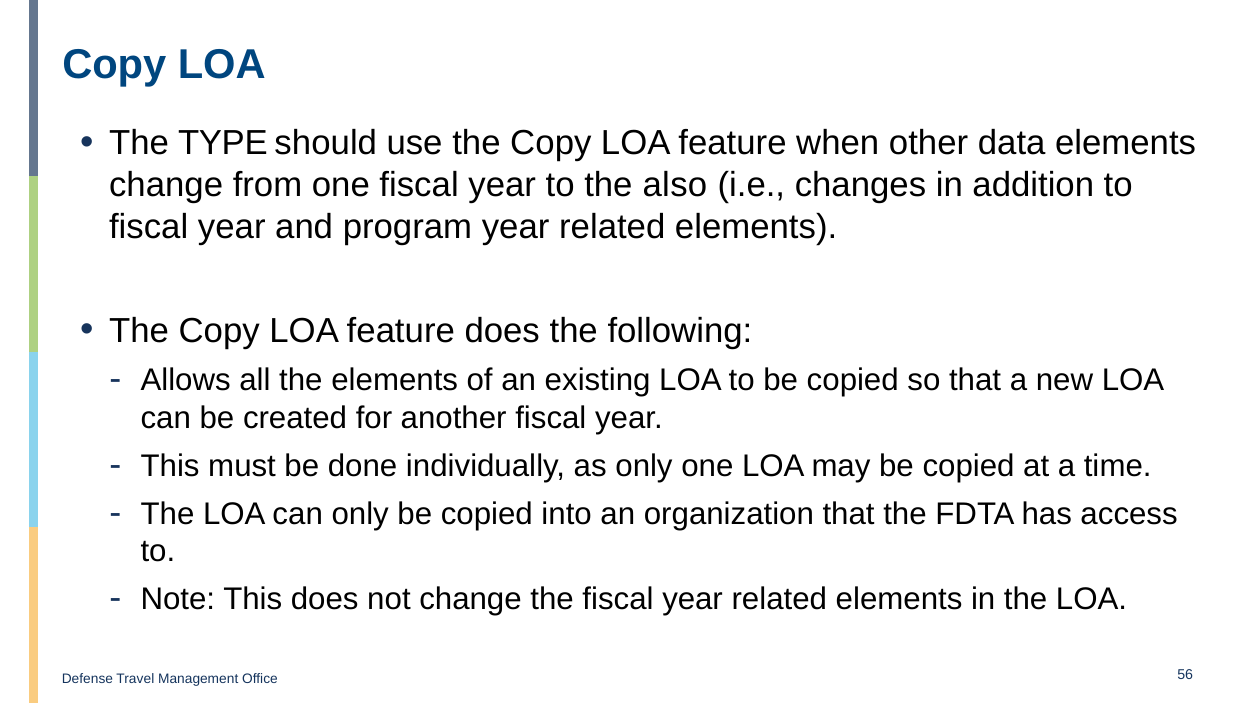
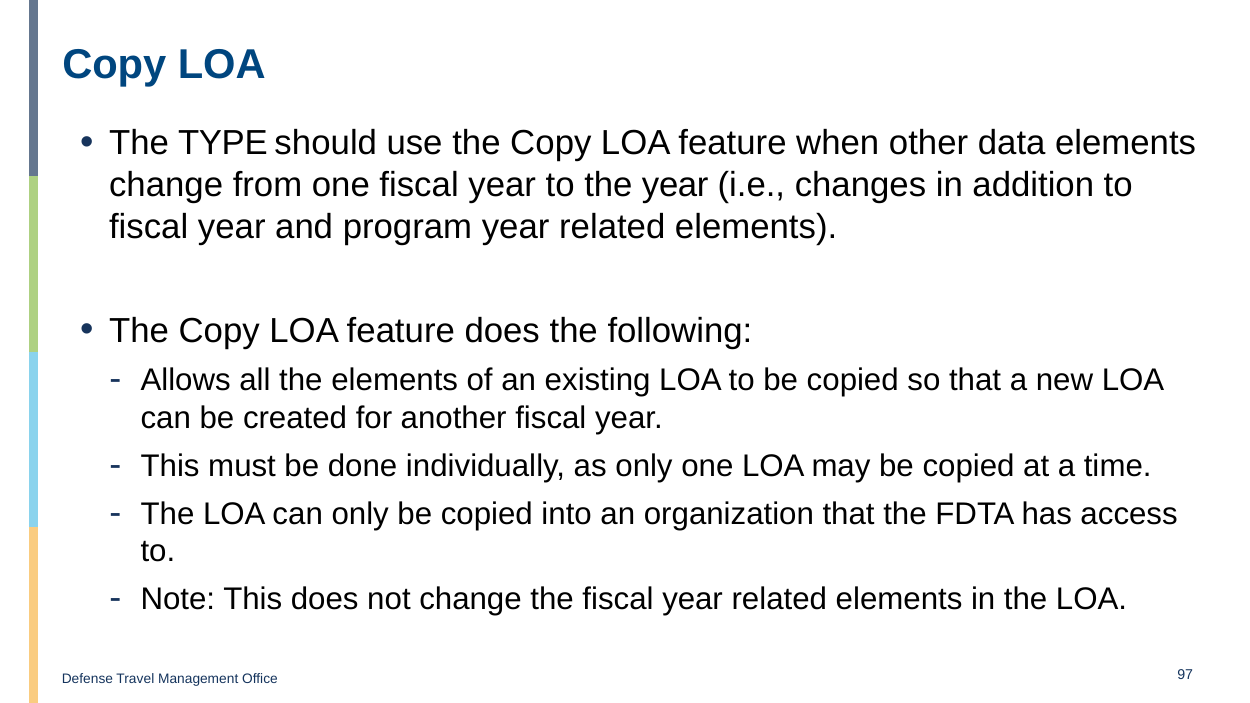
the also: also -> year (675, 185)
56: 56 -> 97 (1185, 675)
